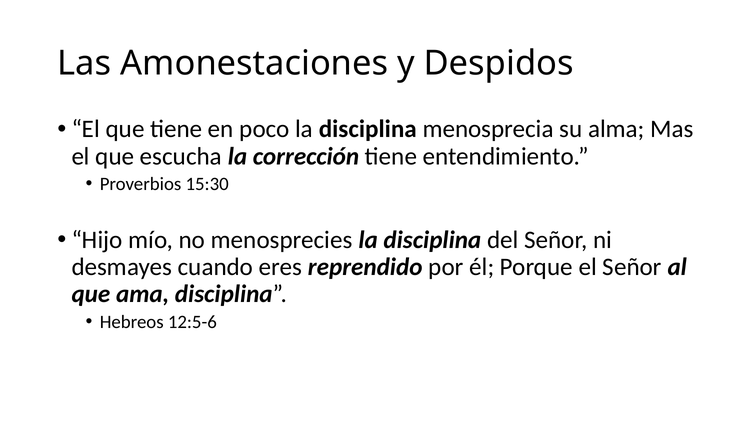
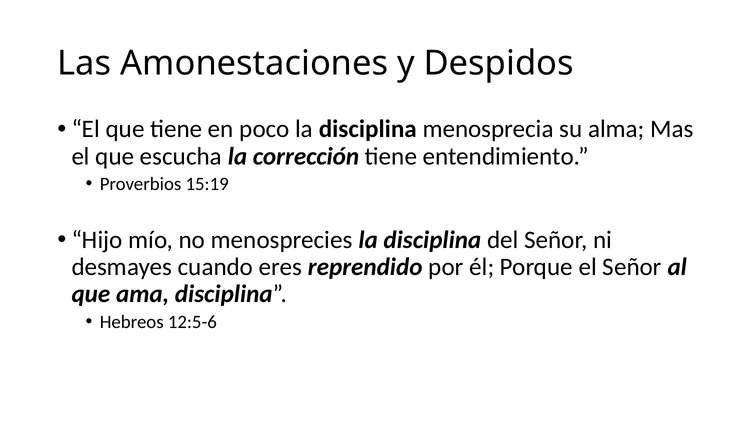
15:30: 15:30 -> 15:19 (207, 184)
